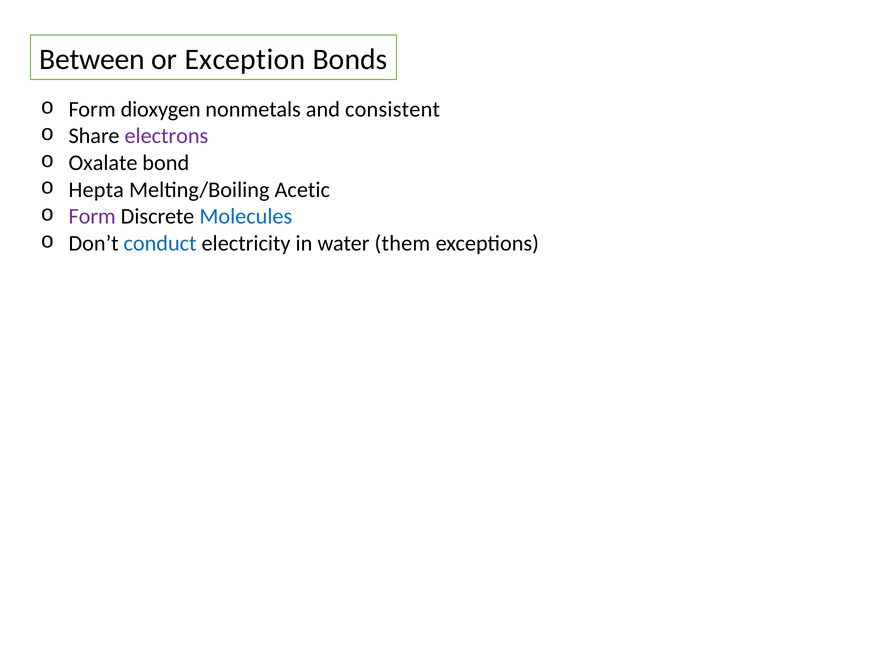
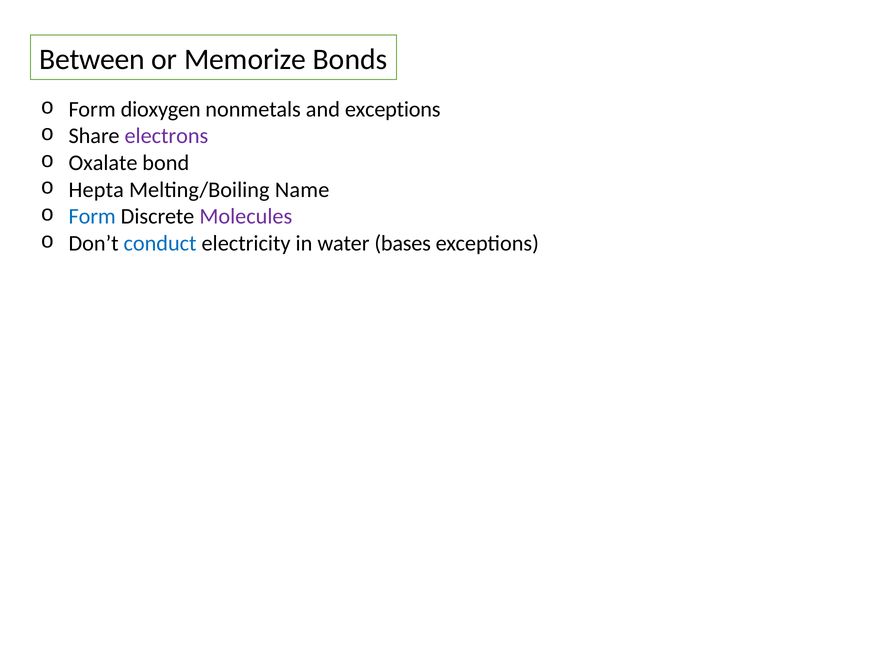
Exception: Exception -> Memorize (245, 59)
and consistent: consistent -> exceptions (393, 109)
Acetic: Acetic -> Name (302, 189)
Form colour: purple -> blue (92, 216)
Molecules colour: blue -> purple (246, 216)
them: them -> bases (403, 243)
